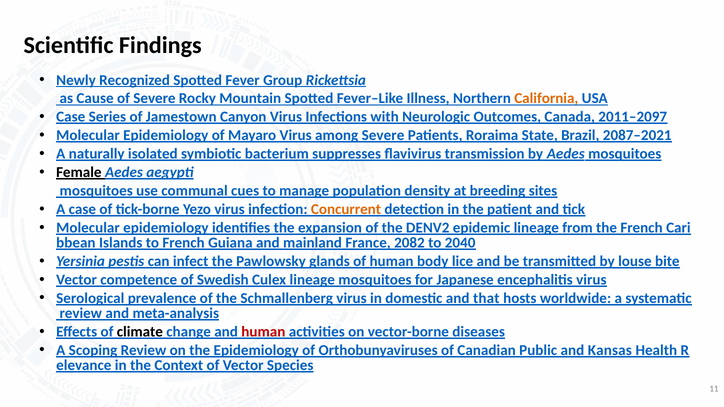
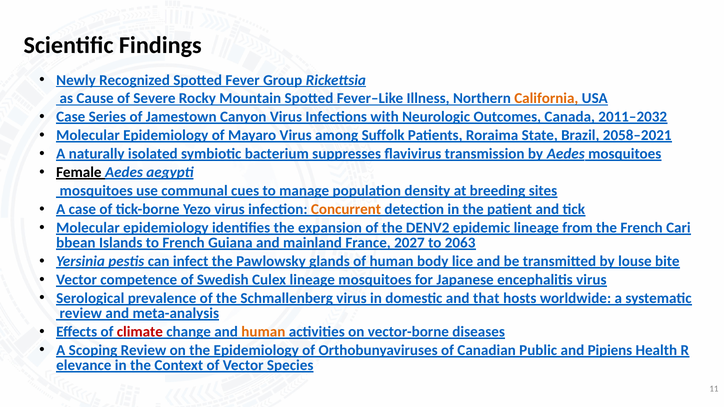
2011–2097: 2011–2097 -> 2011–2032 (633, 117)
among Severe: Severe -> Suffolk (383, 135)
2087–2021: 2087–2021 -> 2058–2021 (637, 135)
2082: 2082 -> 2027 (409, 243)
2040: 2040 -> 2063 (460, 243)
climate colour: black -> red (140, 332)
human colour: red -> orange (263, 332)
Kansas: Kansas -> Pipiens (610, 350)
